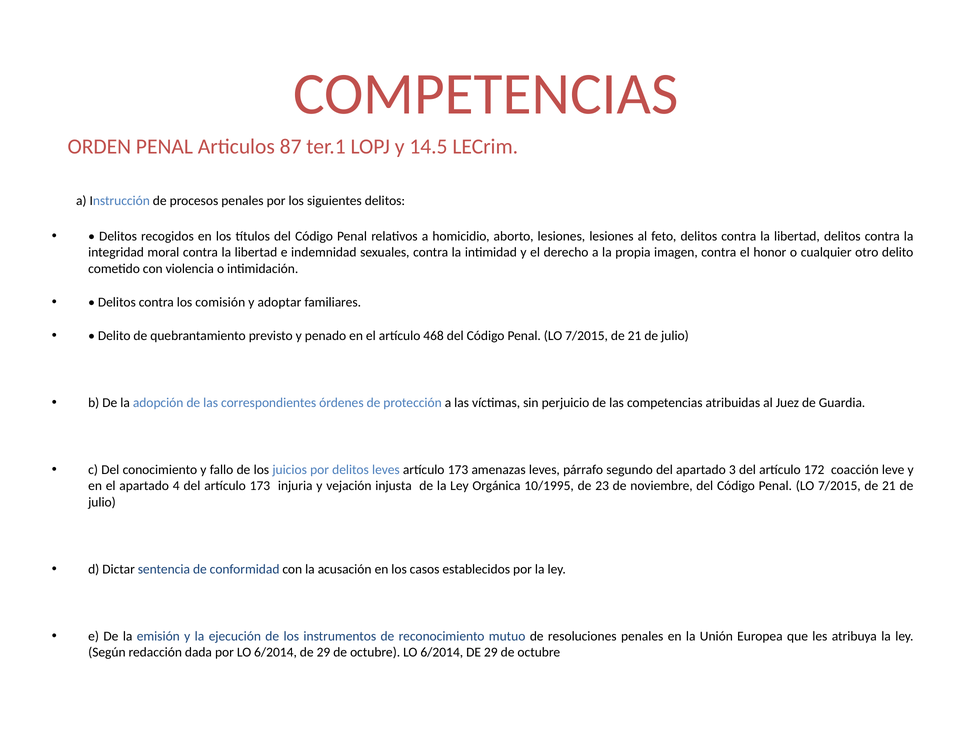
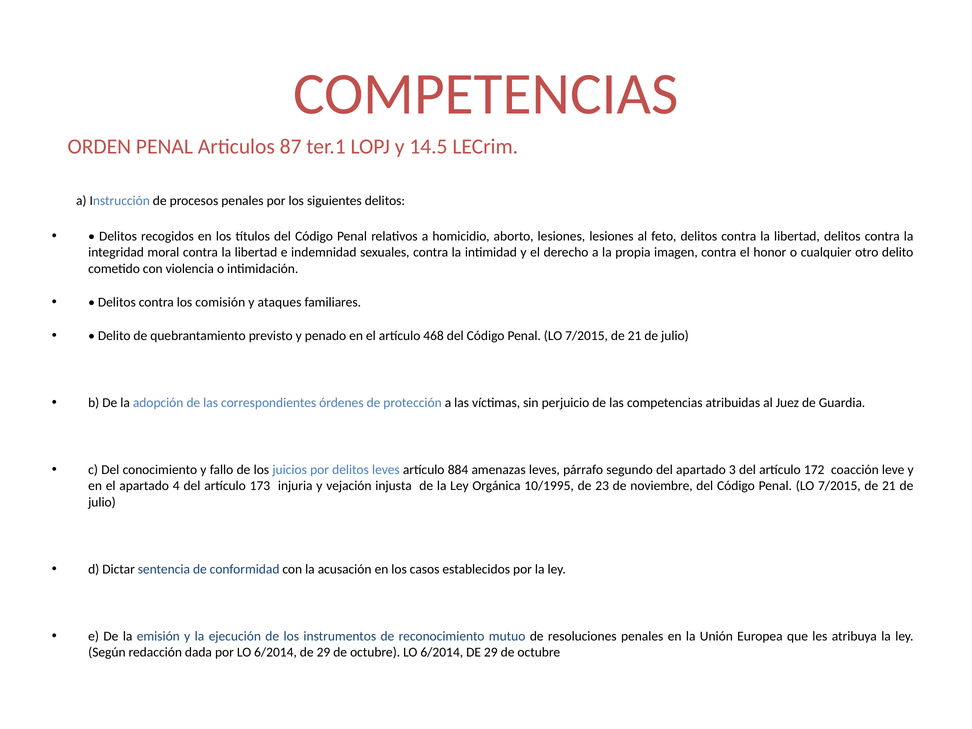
adoptar: adoptar -> ataques (279, 302)
leves artículo 173: 173 -> 884 (458, 470)
